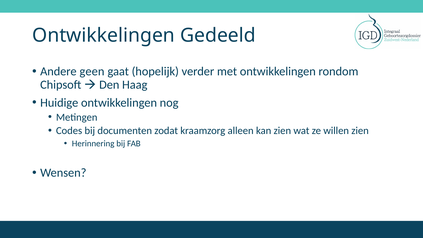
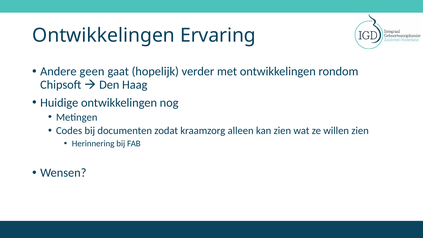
Gedeeld: Gedeeld -> Ervaring (218, 36)
